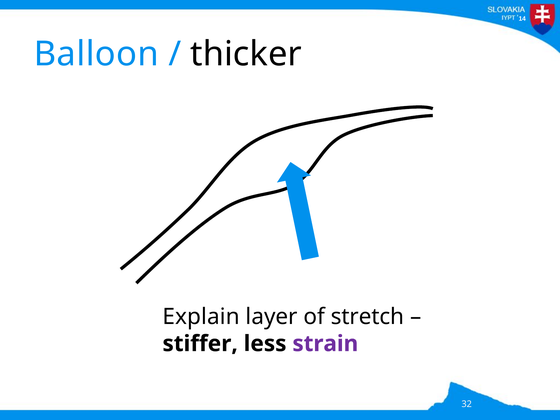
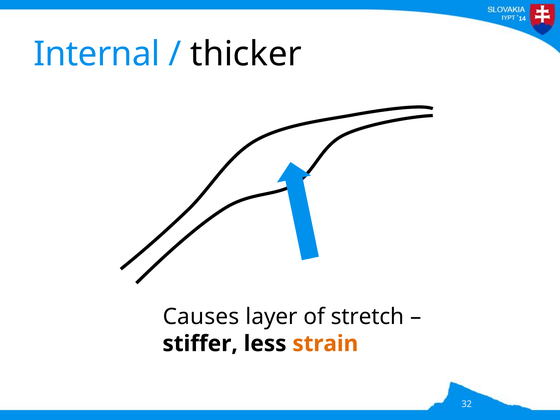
Balloon: Balloon -> Internal (97, 54)
Explain: Explain -> Causes (201, 317)
strain colour: purple -> orange (325, 344)
